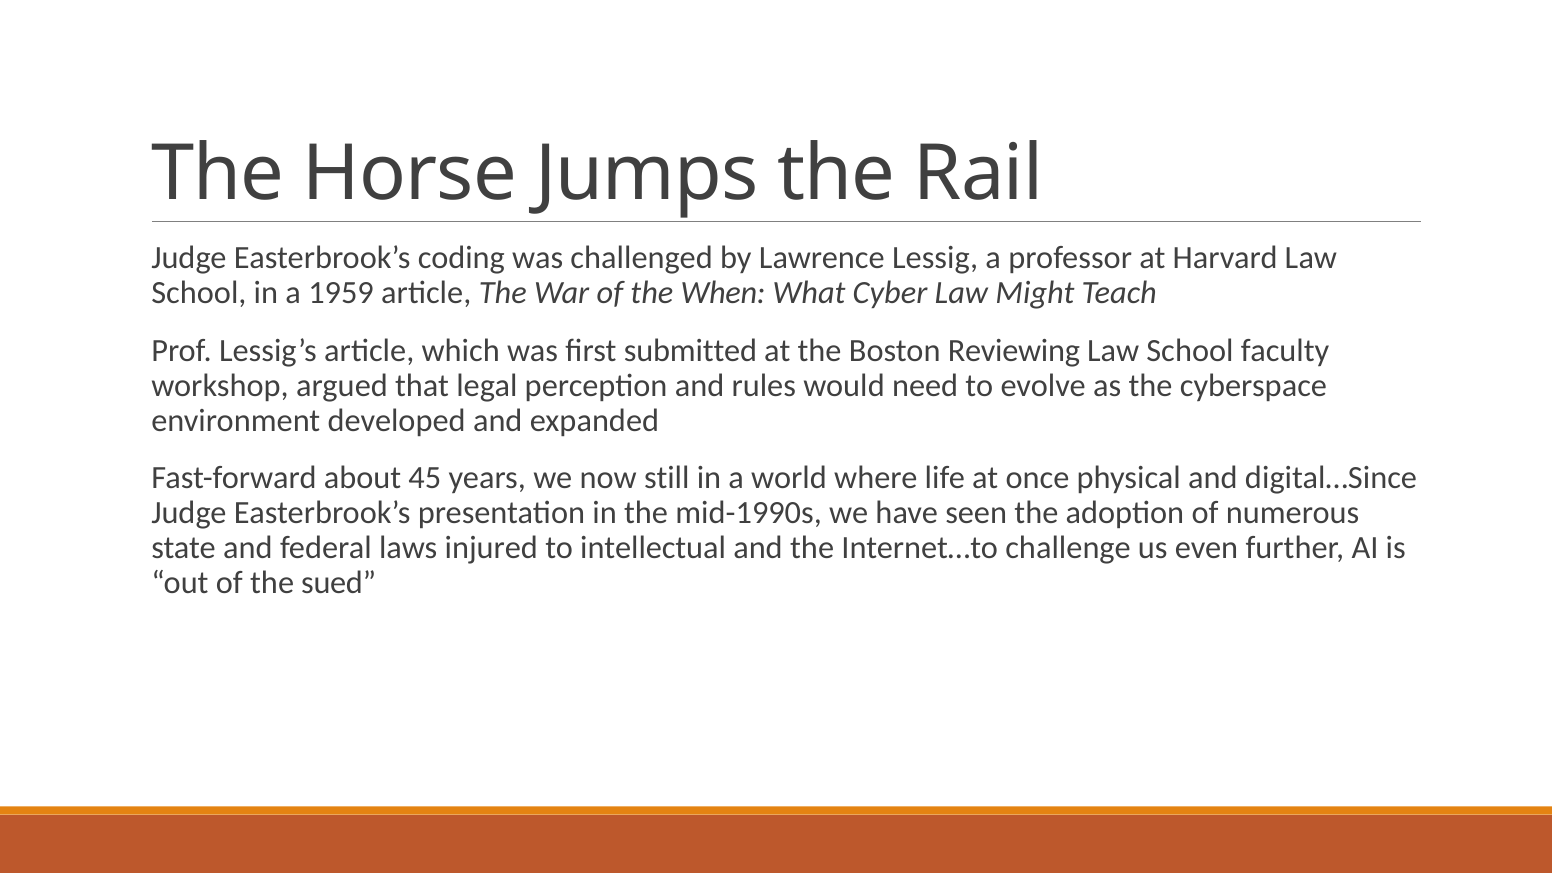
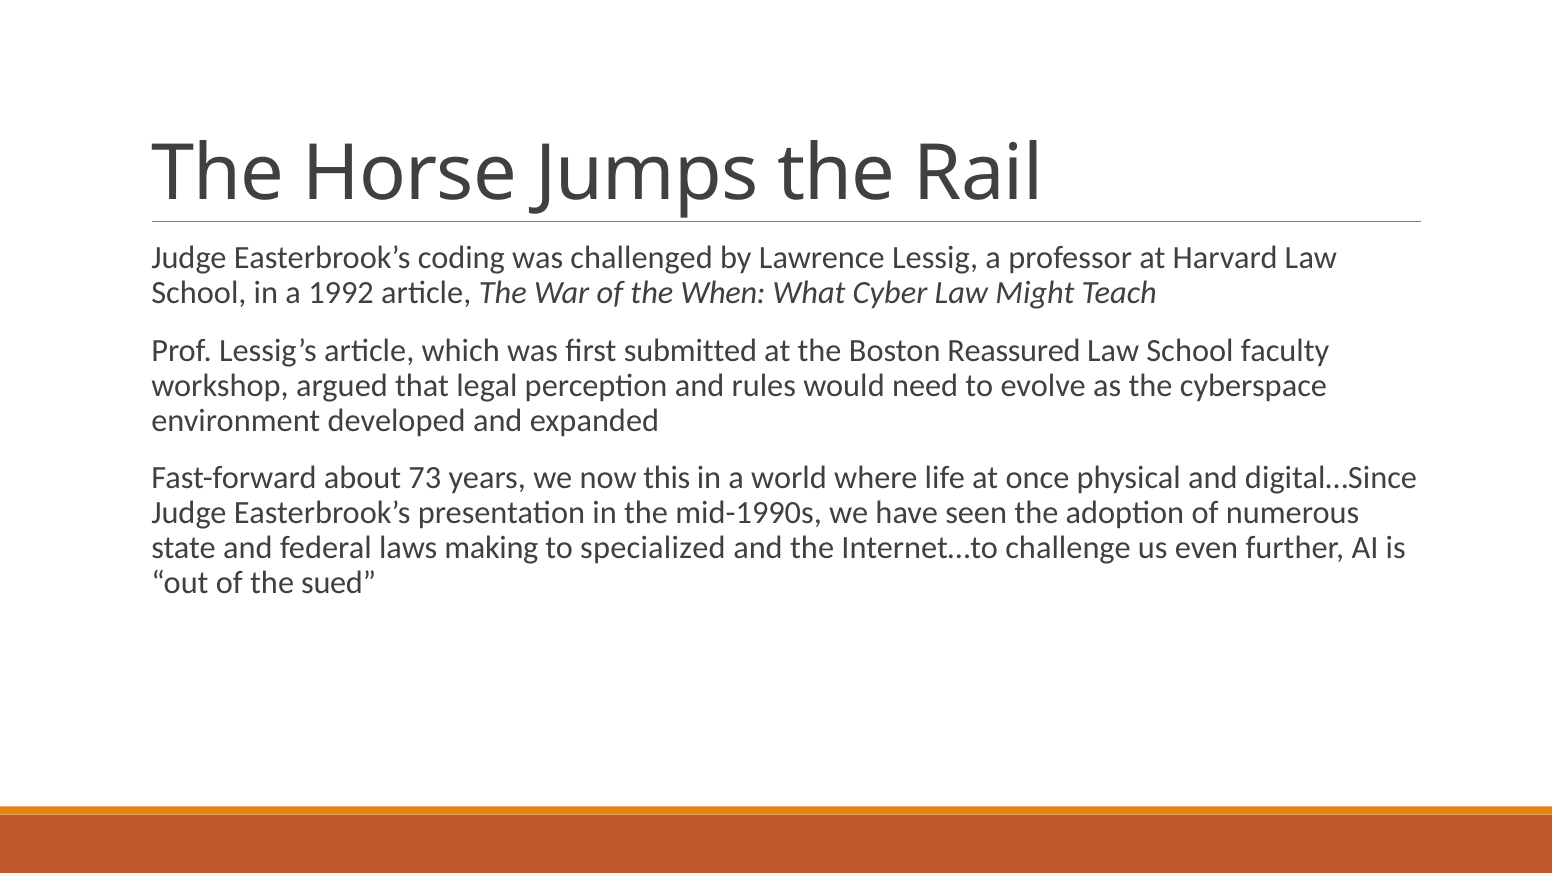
1959: 1959 -> 1992 (341, 293)
Reviewing: Reviewing -> Reassured (1014, 351)
45: 45 -> 73 (425, 478)
still: still -> this (667, 478)
injured: injured -> making (491, 548)
intellectual: intellectual -> specialized (653, 548)
